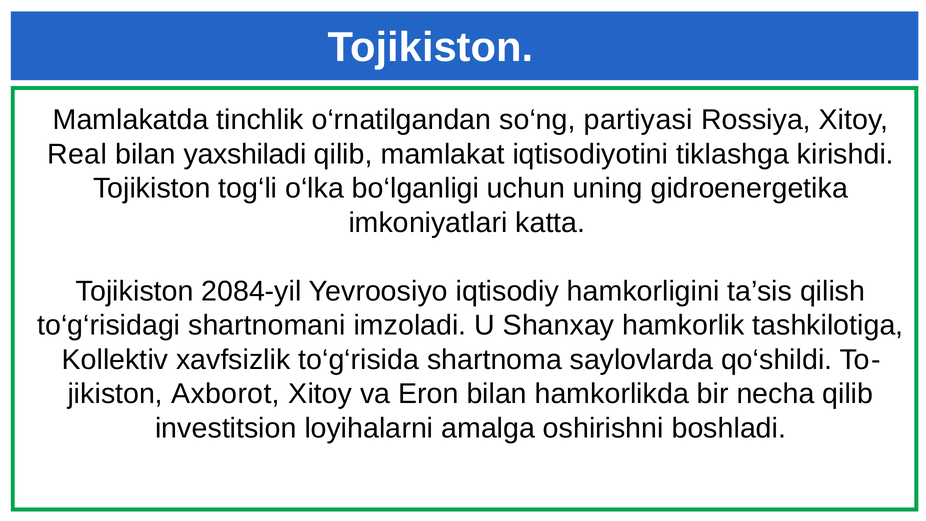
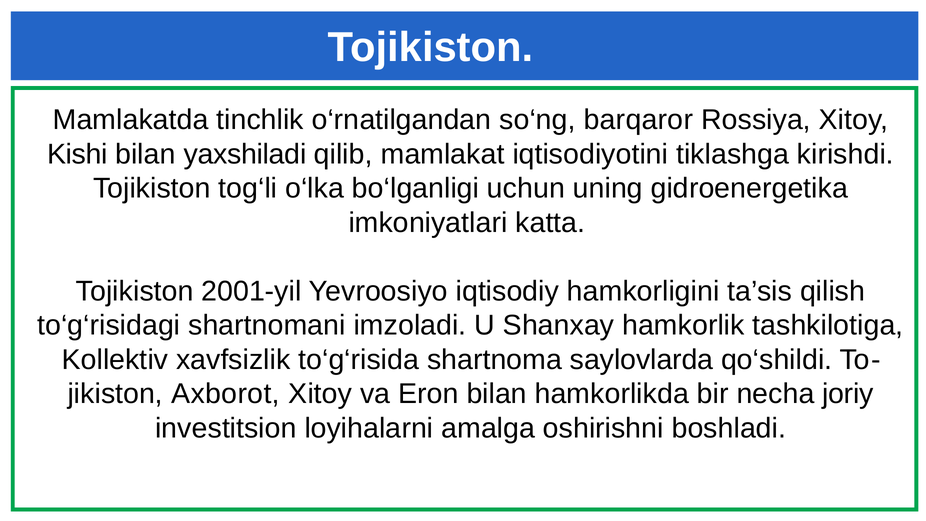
partiyasi: partiyasi -> barqaror (638, 120)
Real: Real -> Kishi (77, 154)
2084-yil: 2084-yil -> 2001-yil (251, 291)
necha qilib: qilib -> joriy (848, 394)
